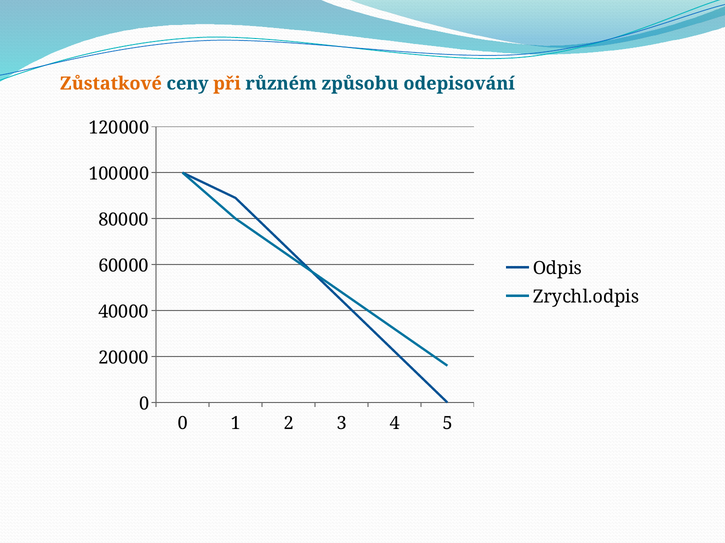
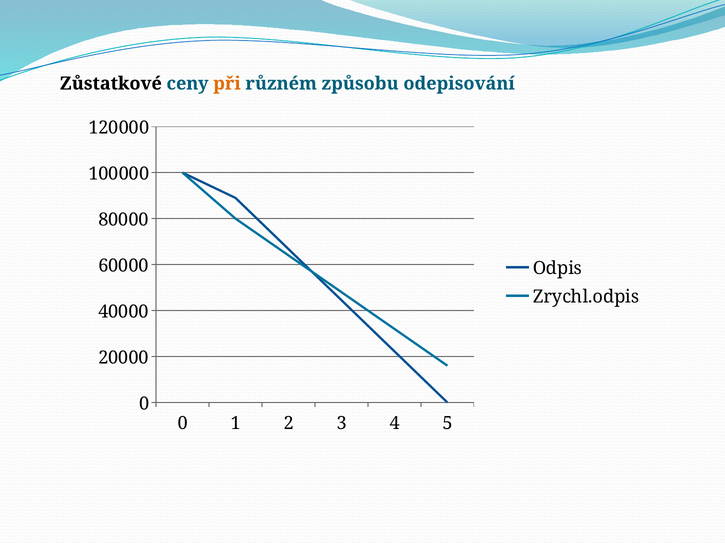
Zůstatkové colour: orange -> black (111, 84)
